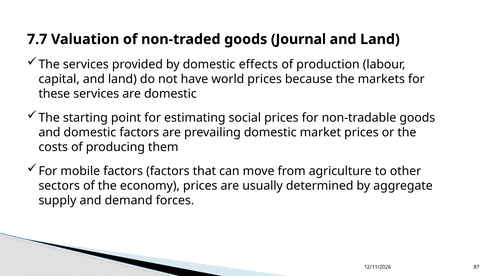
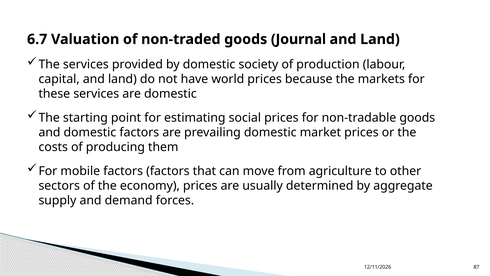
7.7: 7.7 -> 6.7 (37, 39)
effects: effects -> society (258, 64)
